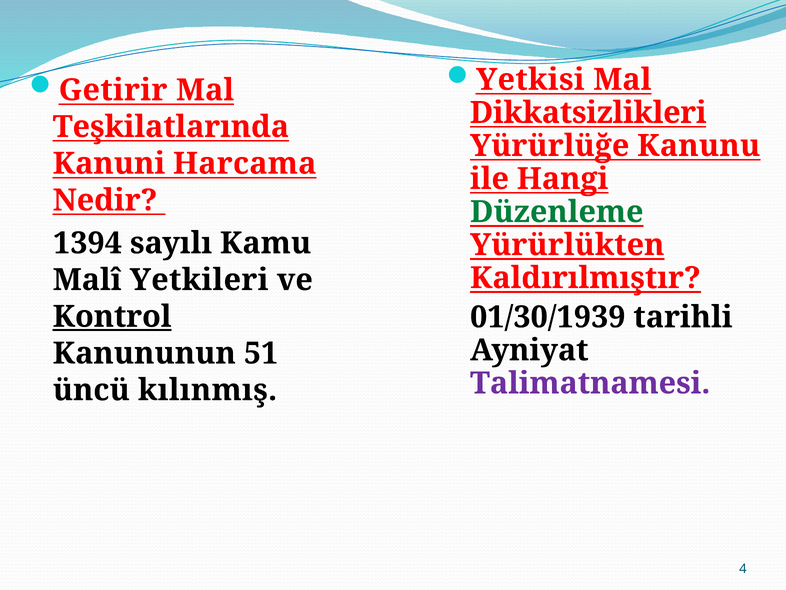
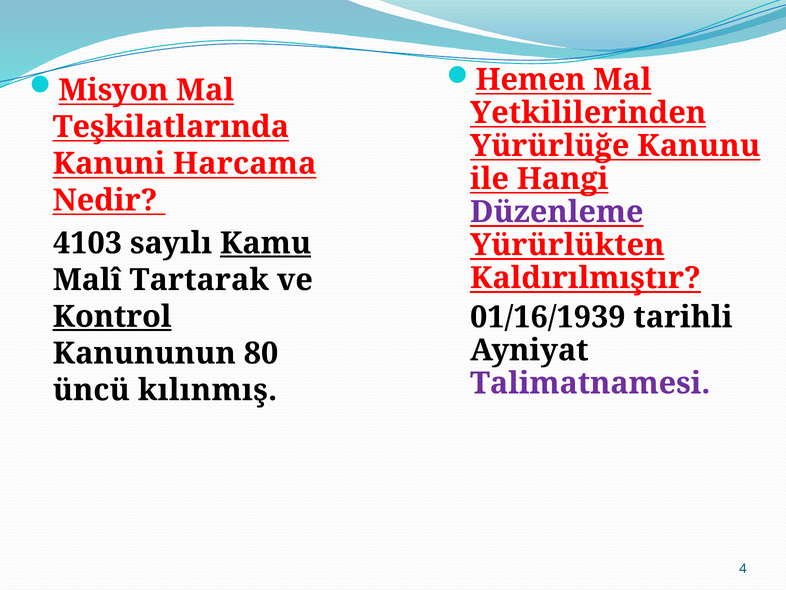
Yetkisi: Yetkisi -> Hemen (531, 80)
Getirir: Getirir -> Misyon (113, 90)
Dikkatsizlikleri: Dikkatsizlikleri -> Yetkililerinden (588, 113)
Düzenleme colour: green -> purple (557, 212)
1394: 1394 -> 4103 (87, 243)
Kamu underline: none -> present (266, 243)
Yetkileri: Yetkileri -> Tartarak (199, 280)
01/30/1939: 01/30/1939 -> 01/16/1939 (548, 317)
51: 51 -> 80 (261, 353)
